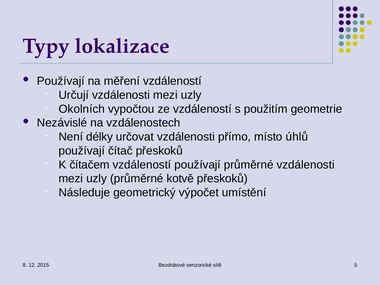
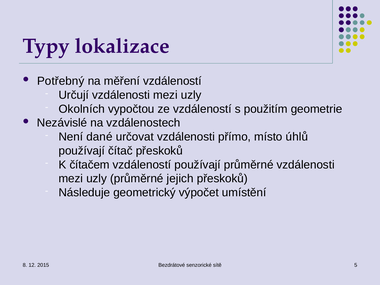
Používají: Používají -> Potřebný (61, 81)
délky: délky -> dané (99, 137)
kotvě: kotvě -> jejich (180, 179)
